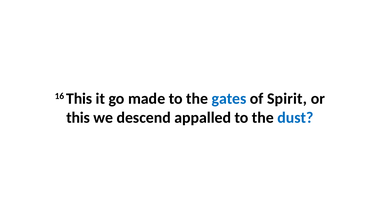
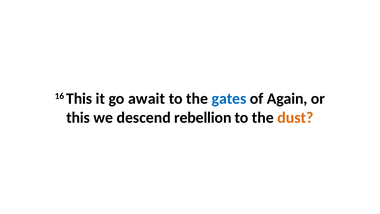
made: made -> await (147, 98)
Spirit: Spirit -> Again (287, 98)
appalled: appalled -> rebellion (203, 117)
dust colour: blue -> orange (295, 117)
